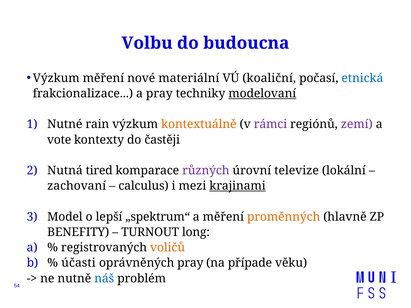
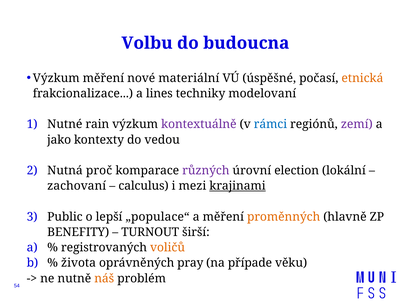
koaliční: koaliční -> úspěšné (269, 78)
etnická colour: blue -> orange (362, 78)
a pray: pray -> lines (159, 94)
modelovaní underline: present -> none (262, 94)
kontextuálně colour: orange -> purple (199, 124)
rámci colour: purple -> blue (270, 124)
vote: vote -> jako (59, 140)
častěji: častěji -> vedou (162, 140)
tired: tired -> proč (99, 171)
televize: televize -> election (297, 171)
Model: Model -> Public (65, 217)
„spektrum“: „spektrum“ -> „populace“ (158, 217)
long: long -> širší (196, 232)
účasti: účasti -> života (78, 263)
náš colour: blue -> orange (104, 279)
